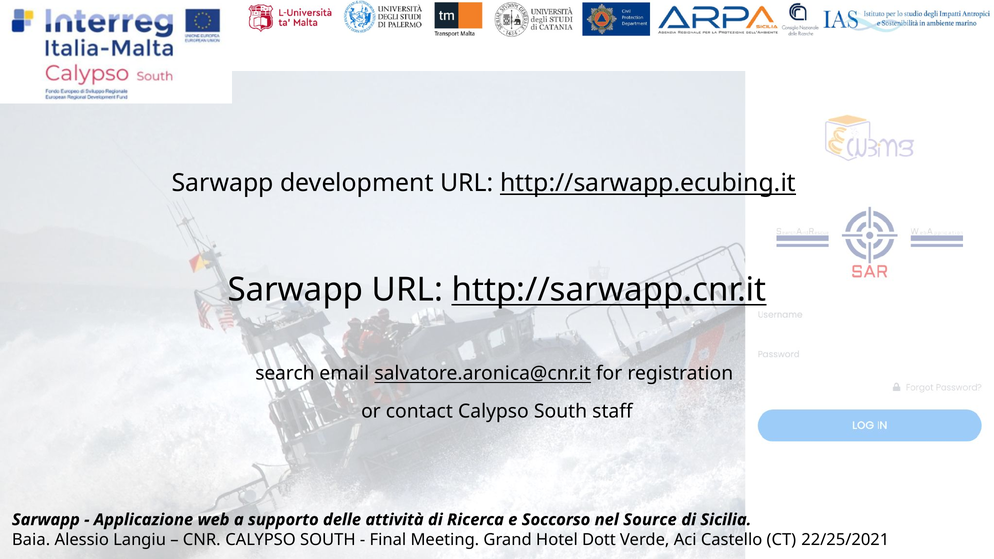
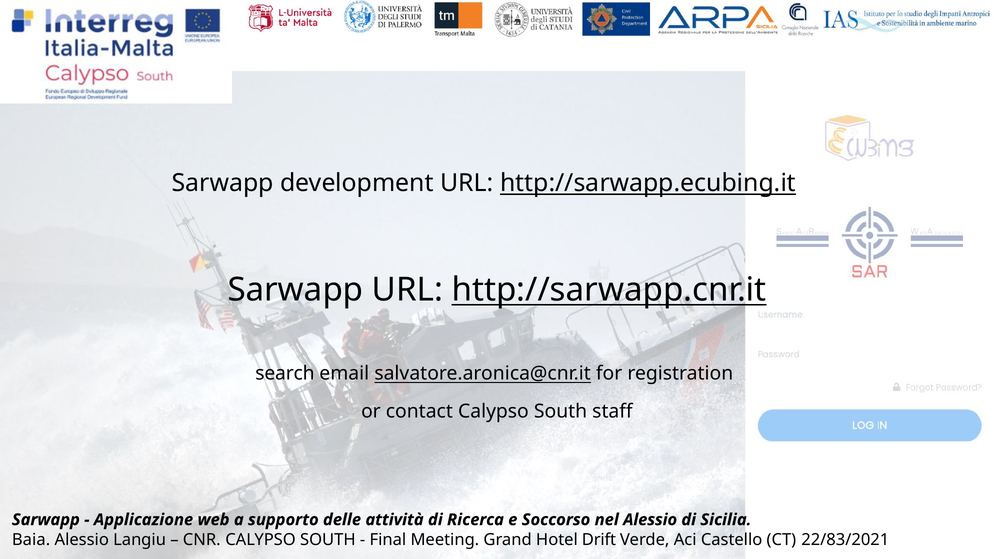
nel Source: Source -> Alessio (650, 520)
Dott: Dott -> Drift (599, 540)
22/25/2021: 22/25/2021 -> 22/83/2021 (845, 540)
